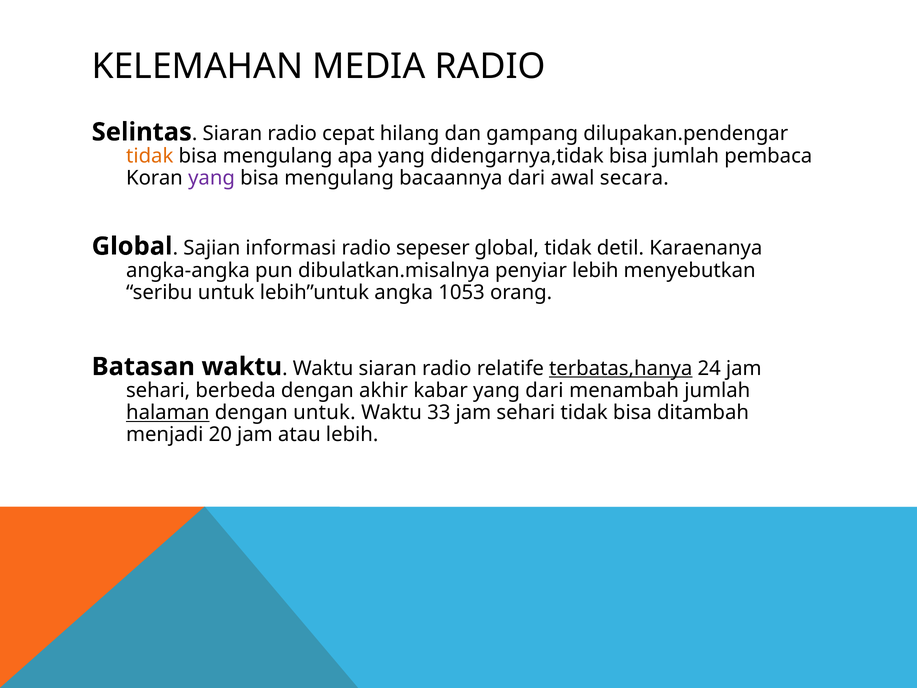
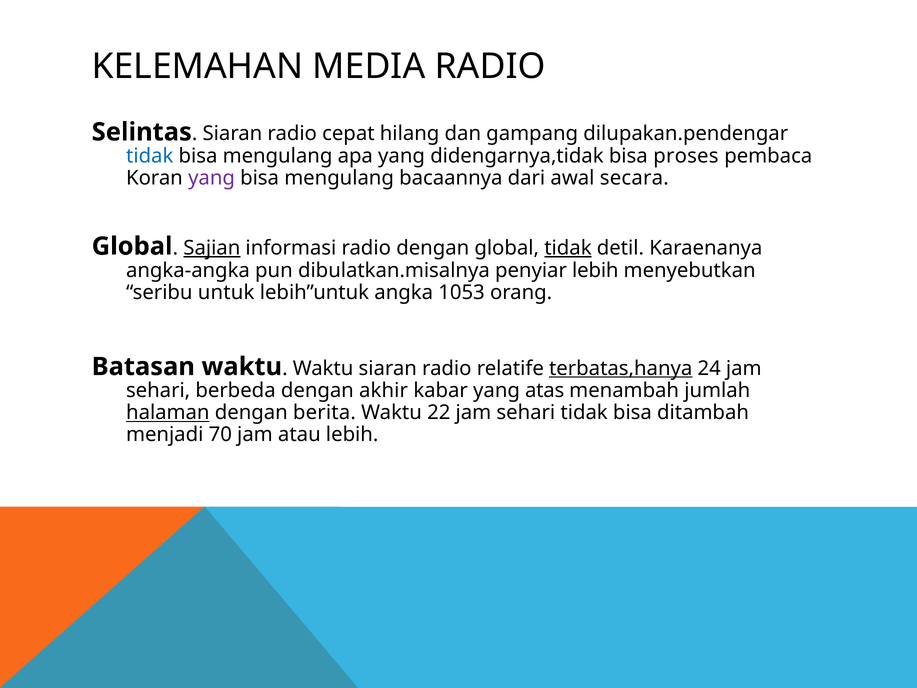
tidak colour: orange -> blue (150, 156)
bisa jumlah: jumlah -> proses (686, 156)
Sajian underline: none -> present (212, 248)
radio sepeser: sepeser -> dengan (433, 248)
tidak underline: none -> present (568, 248)
yang dari: dari -> atas (545, 391)
dengan untuk: untuk -> berita (324, 413)
33: 33 -> 22 (439, 413)
20: 20 -> 70 (220, 435)
